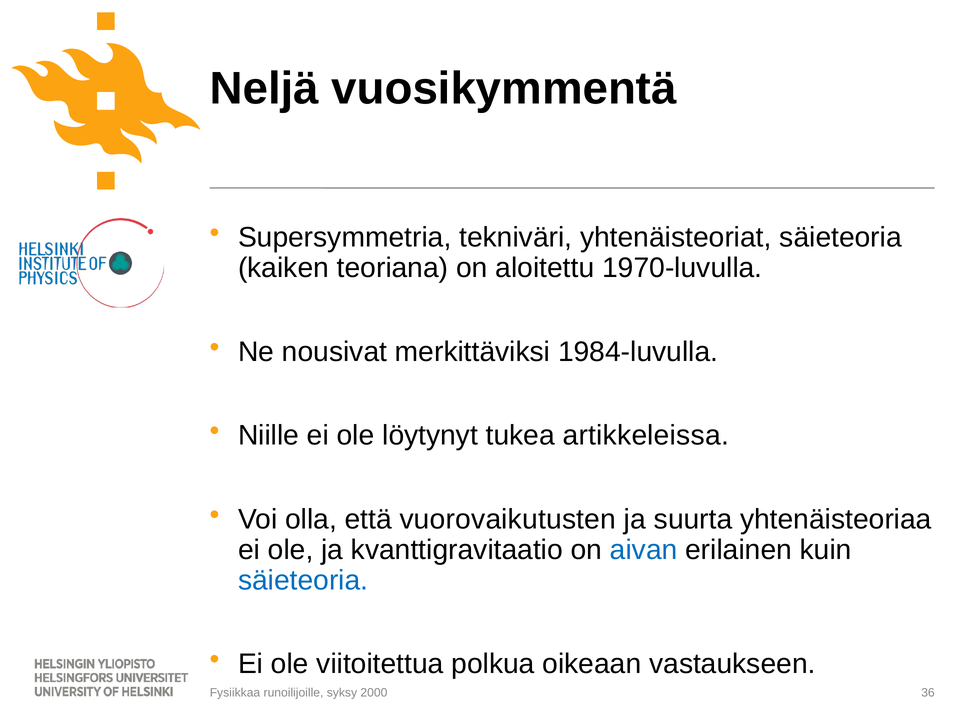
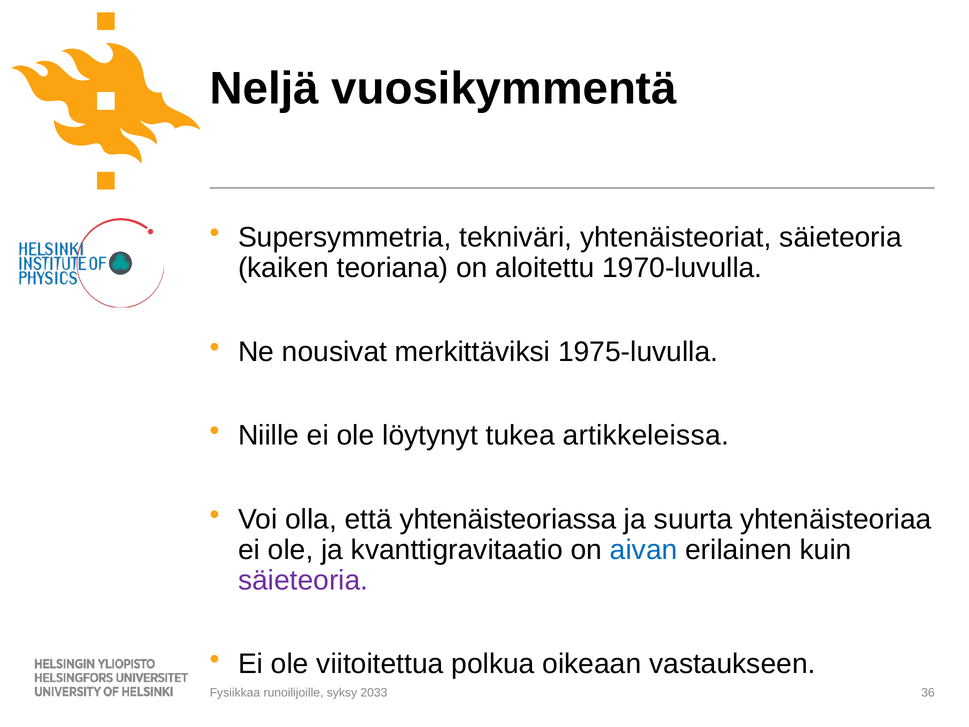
1984-luvulla: 1984-luvulla -> 1975-luvulla (638, 352)
vuorovaikutusten: vuorovaikutusten -> yhtenäisteoriassa (508, 519)
säieteoria colour: blue -> purple (303, 580)
2000: 2000 -> 2033 (374, 693)
